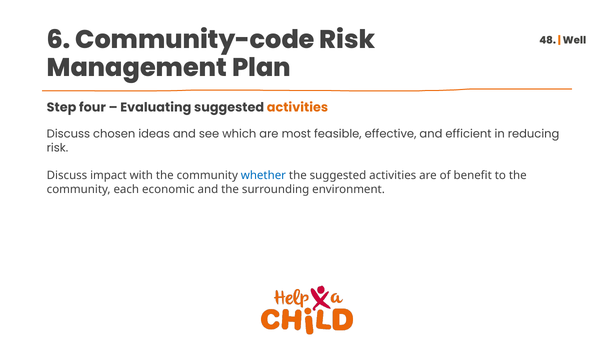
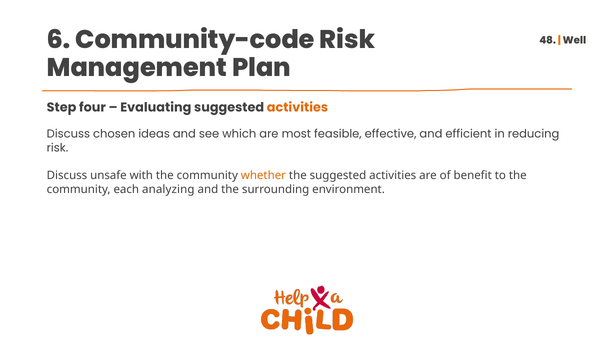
impact: impact -> unsafe (108, 175)
whether colour: blue -> orange (263, 175)
economic: economic -> analyzing (168, 189)
